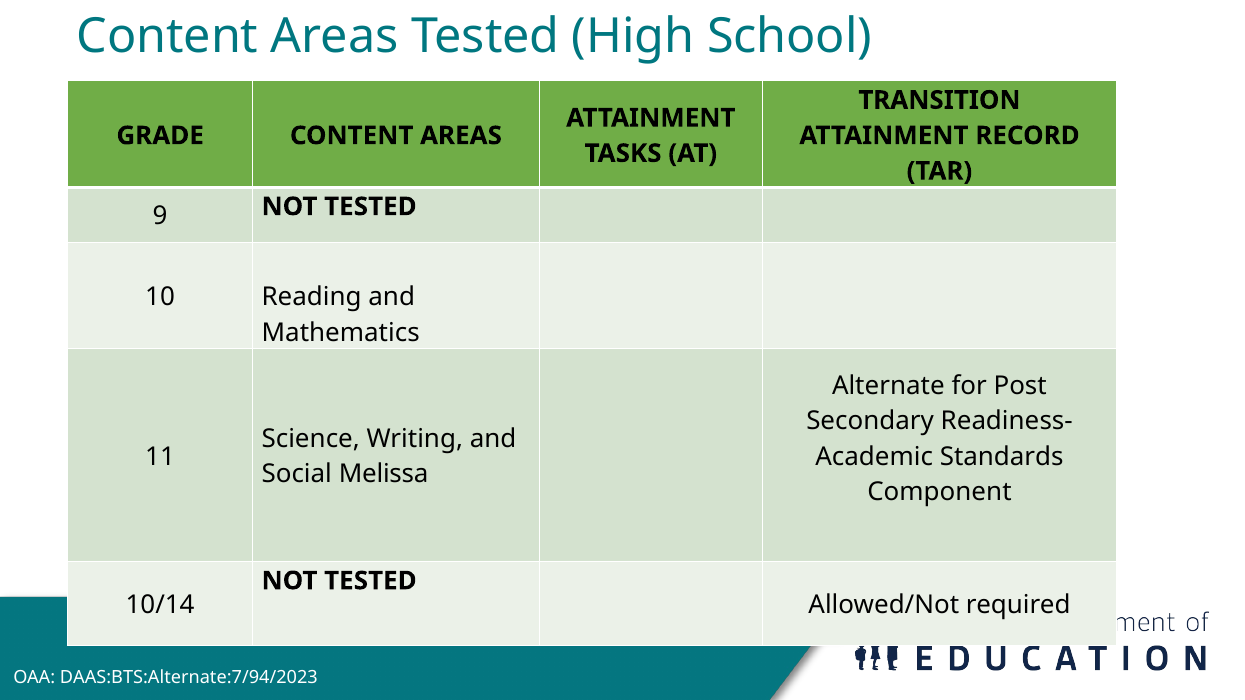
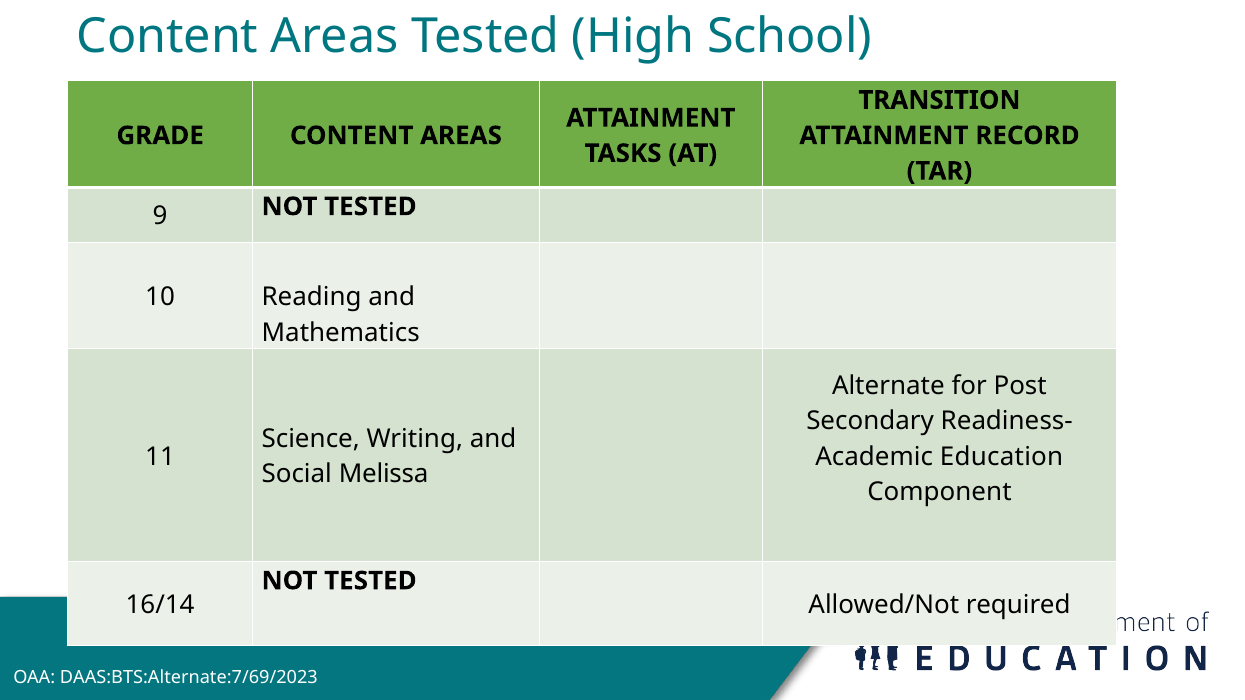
Standards: Standards -> Education (1002, 457)
10/14: 10/14 -> 16/14 (160, 605)
DAAS:BTS:Alternate:7/94/2023: DAAS:BTS:Alternate:7/94/2023 -> DAAS:BTS:Alternate:7/69/2023 (189, 678)
